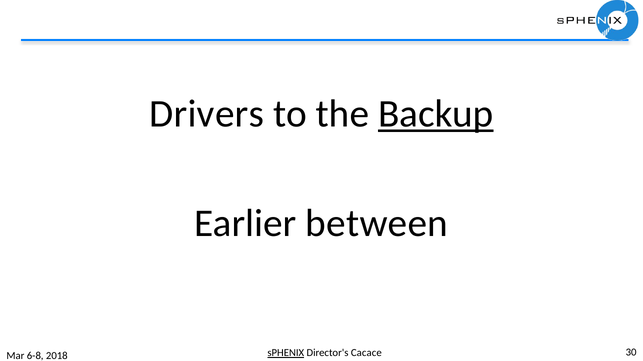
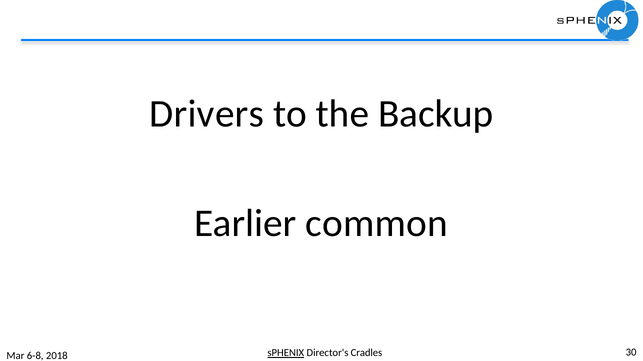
Backup underline: present -> none (436, 114)
between: between -> common (377, 224)
Cacace: Cacace -> Cradles (366, 354)
